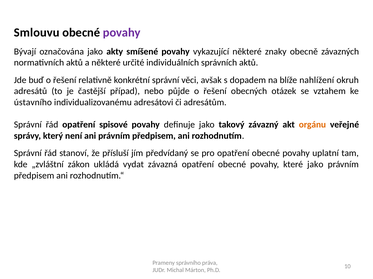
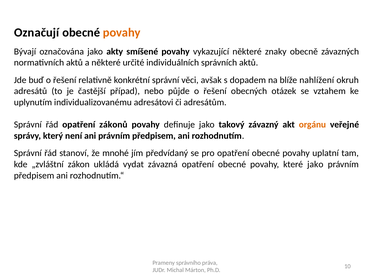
Smlouvu: Smlouvu -> Označují (37, 33)
povahy colour: purple -> orange (122, 33)
ústavního: ústavního -> uplynutím (33, 103)
spisové: spisové -> zákonů (113, 125)
přísluší: přísluší -> mnohé (116, 154)
